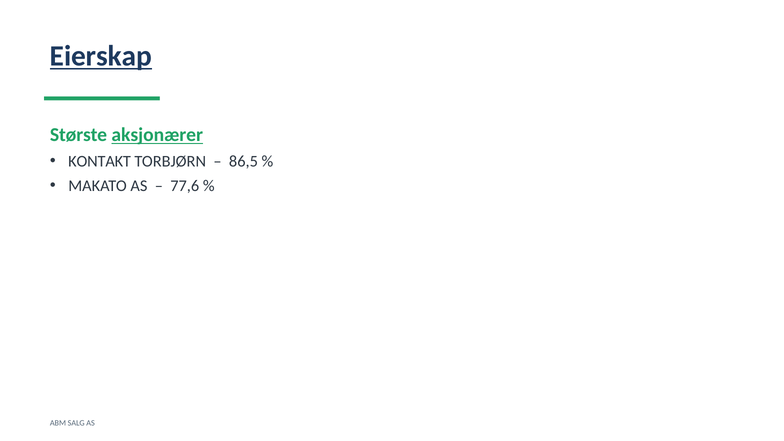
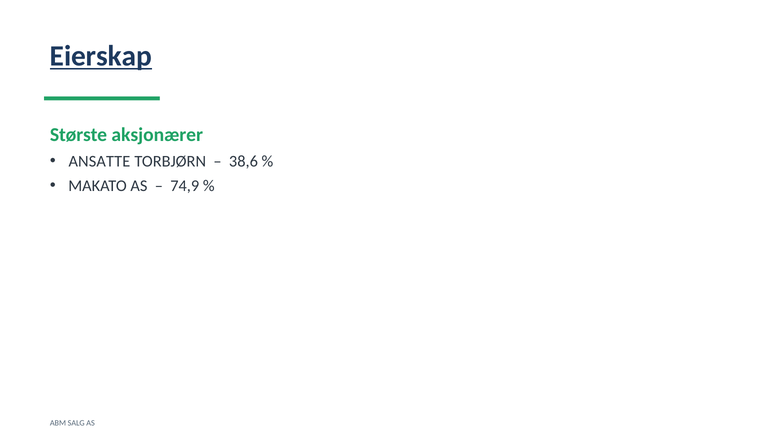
aksjonærer underline: present -> none (157, 135)
KONTAKT: KONTAKT -> ANSATTE (99, 161)
86,5: 86,5 -> 38,6 (243, 161)
77,6: 77,6 -> 74,9 (185, 186)
